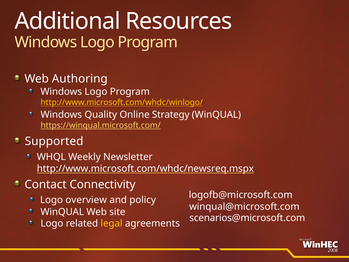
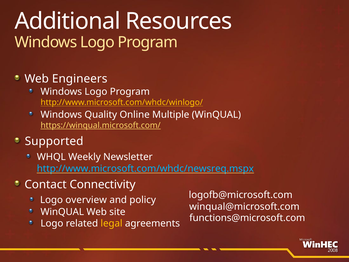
Authoring: Authoring -> Engineers (80, 79)
Strategy: Strategy -> Multiple (171, 115)
http://www.microsoft.com/whdc/newsreq.mspx colour: white -> light blue (145, 168)
scenarios@microsoft.com: scenarios@microsoft.com -> functions@microsoft.com (247, 218)
